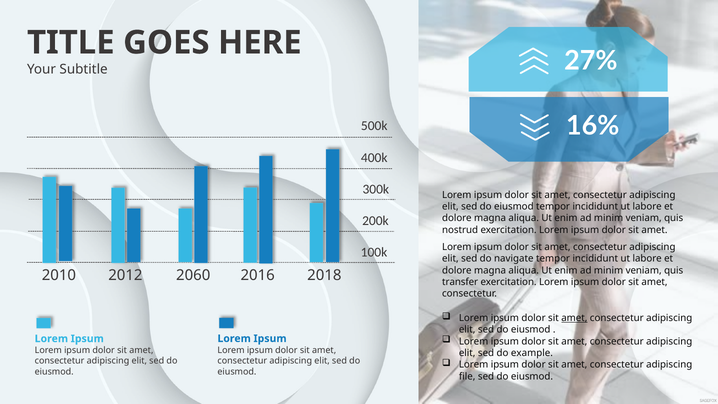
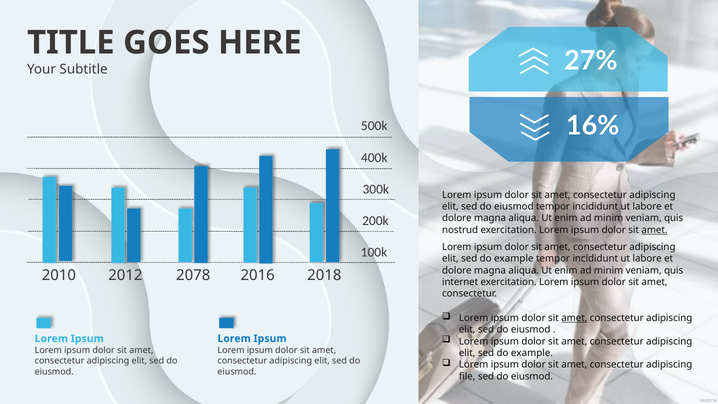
amet underline: none -> present (655, 230)
navigate: navigate -> example (514, 259)
2060: 2060 -> 2078 (193, 275)
transfer: transfer -> internet (460, 282)
